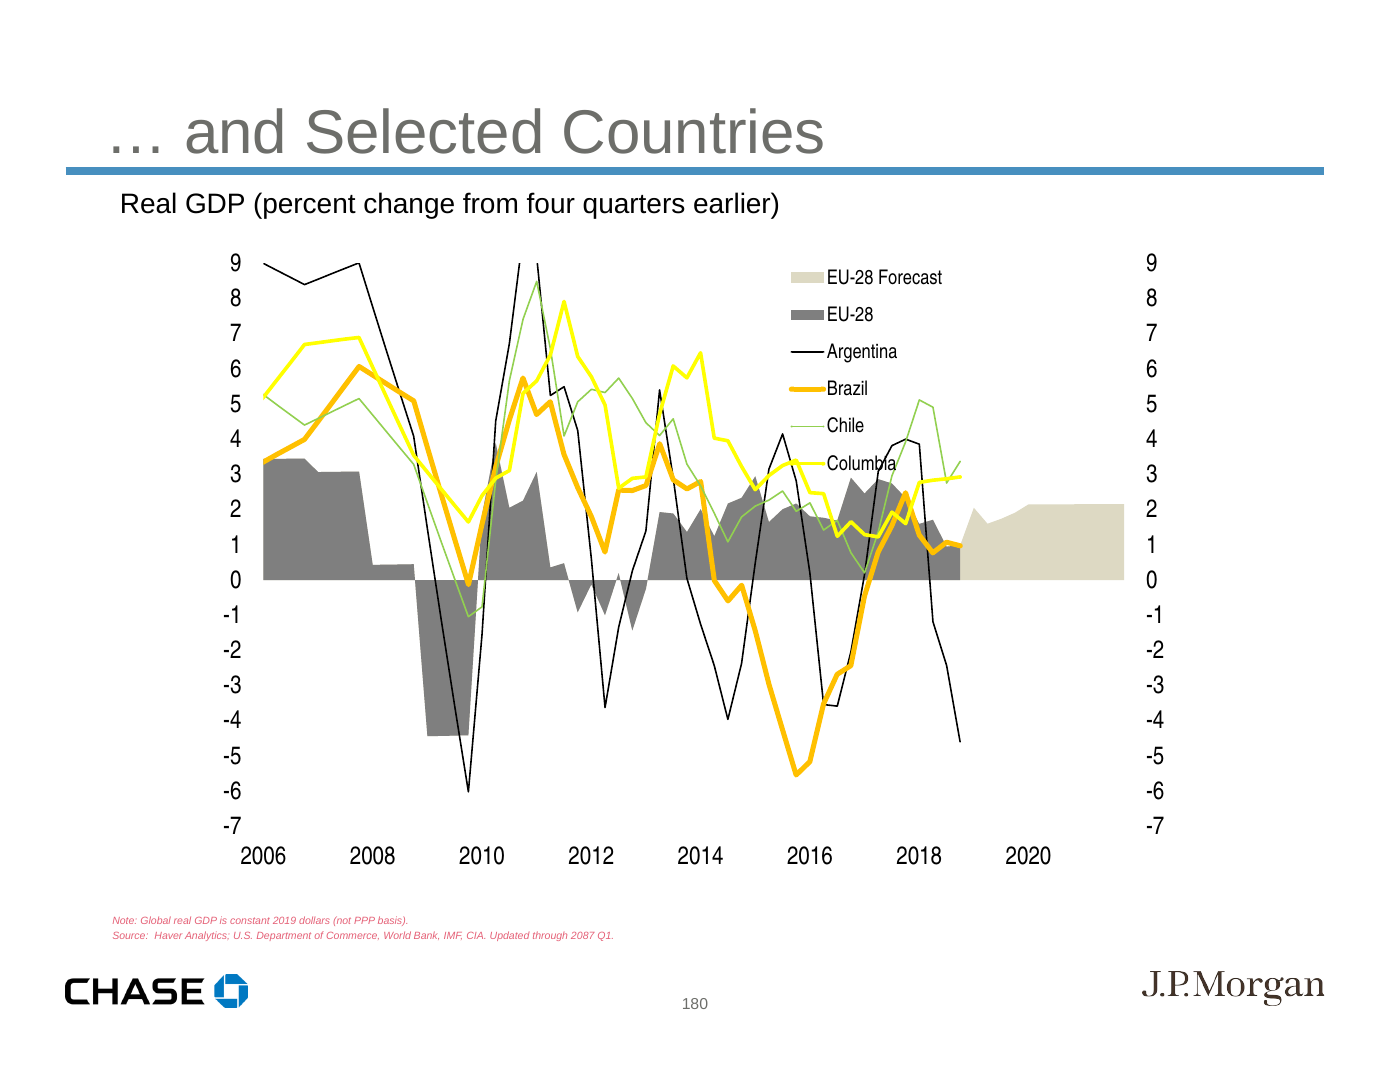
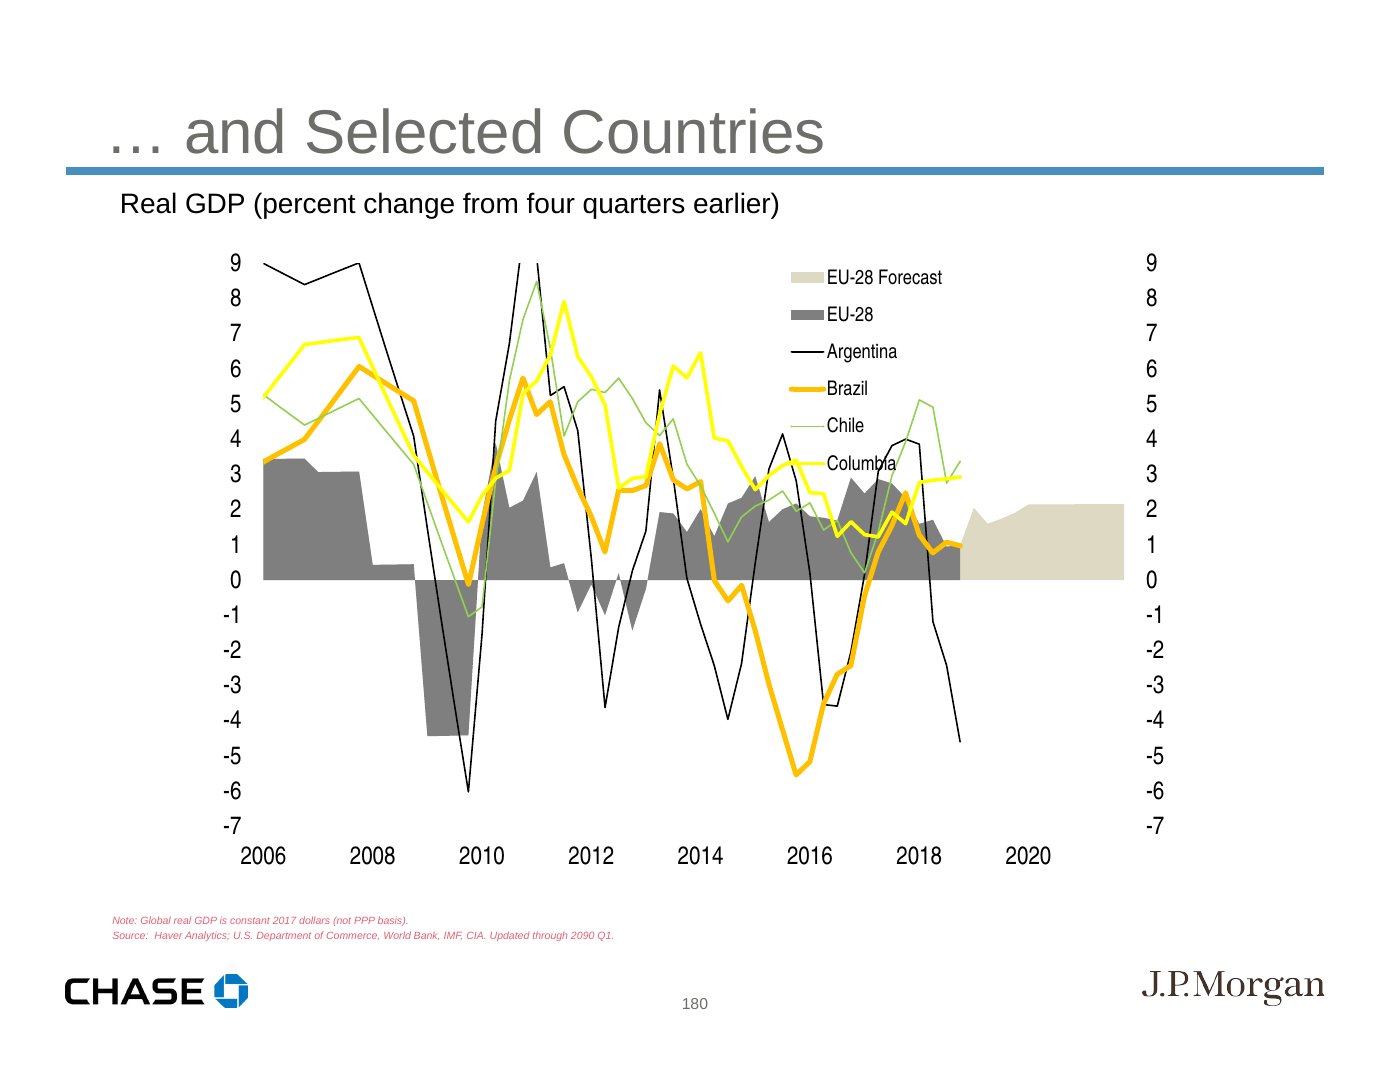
2019: 2019 -> 2017 (284, 922)
2087: 2087 -> 2090 (583, 936)
